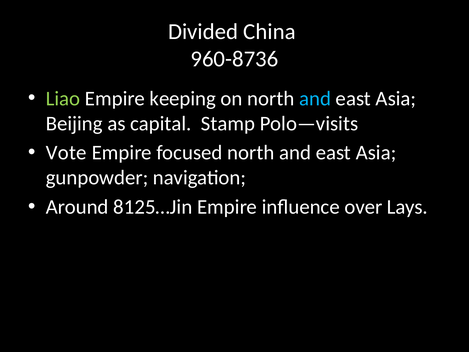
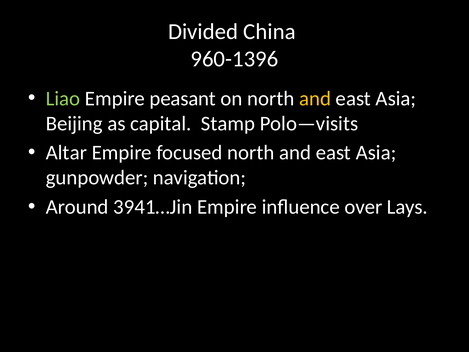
960-8736: 960-8736 -> 960-1396 (234, 59)
keeping: keeping -> peasant (183, 98)
and colour: light blue -> yellow (315, 98)
Vote: Vote -> Altar (66, 153)
8125…Jin: 8125…Jin -> 3941…Jin (153, 207)
